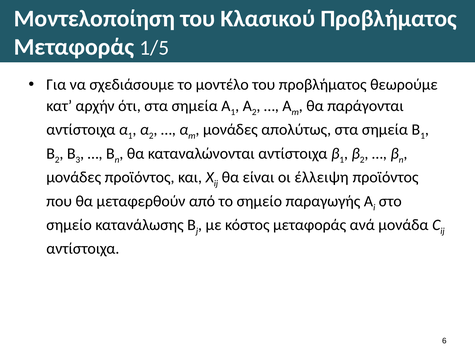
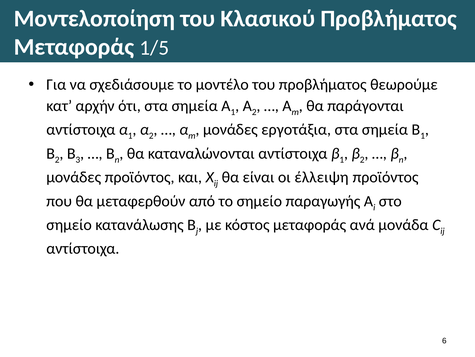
απολύτως: απολύτως -> εργοτάξια (296, 129)
